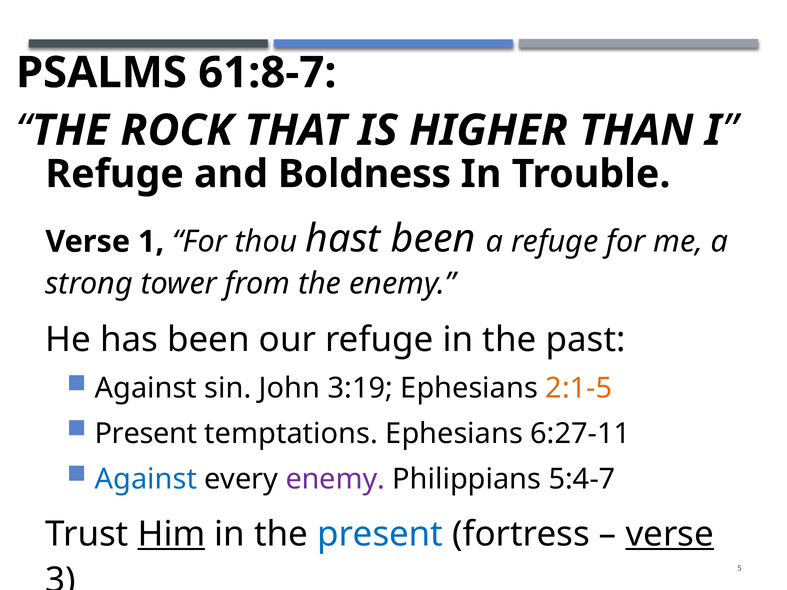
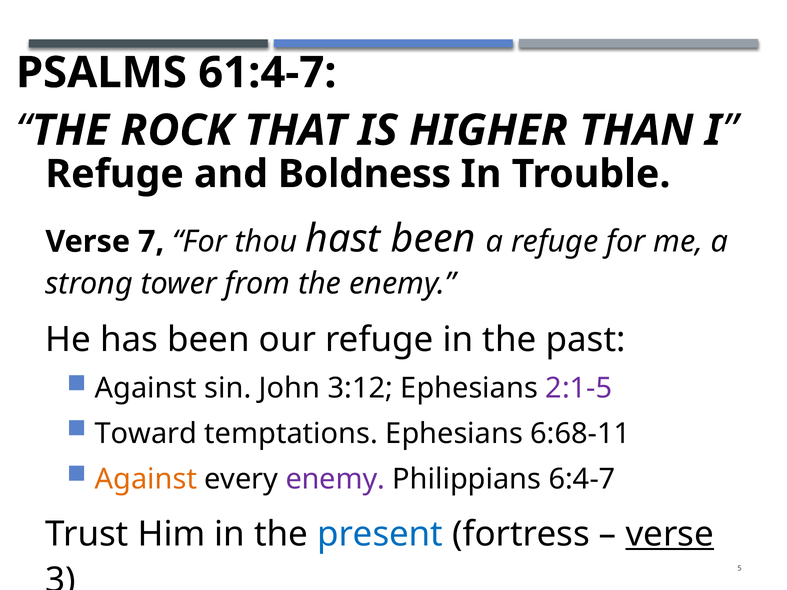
61:8-7: 61:8-7 -> 61:4-7 (267, 73)
1: 1 -> 7 (151, 242)
3:19: 3:19 -> 3:12 (360, 388)
2:1-5 colour: orange -> purple (579, 388)
Present: Present -> Toward (146, 434)
6:27-11: 6:27-11 -> 6:68-11 (580, 434)
Against colour: blue -> orange (146, 479)
5:4-7: 5:4-7 -> 6:4-7 (582, 479)
Him underline: present -> none (171, 534)
